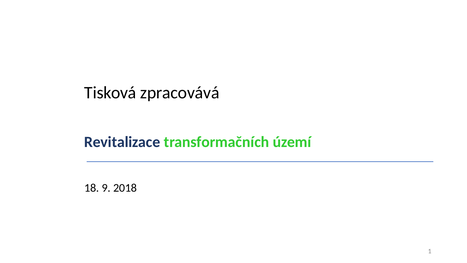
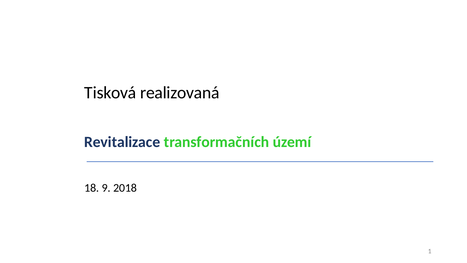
zpracovává: zpracovává -> realizovaná (180, 93)
